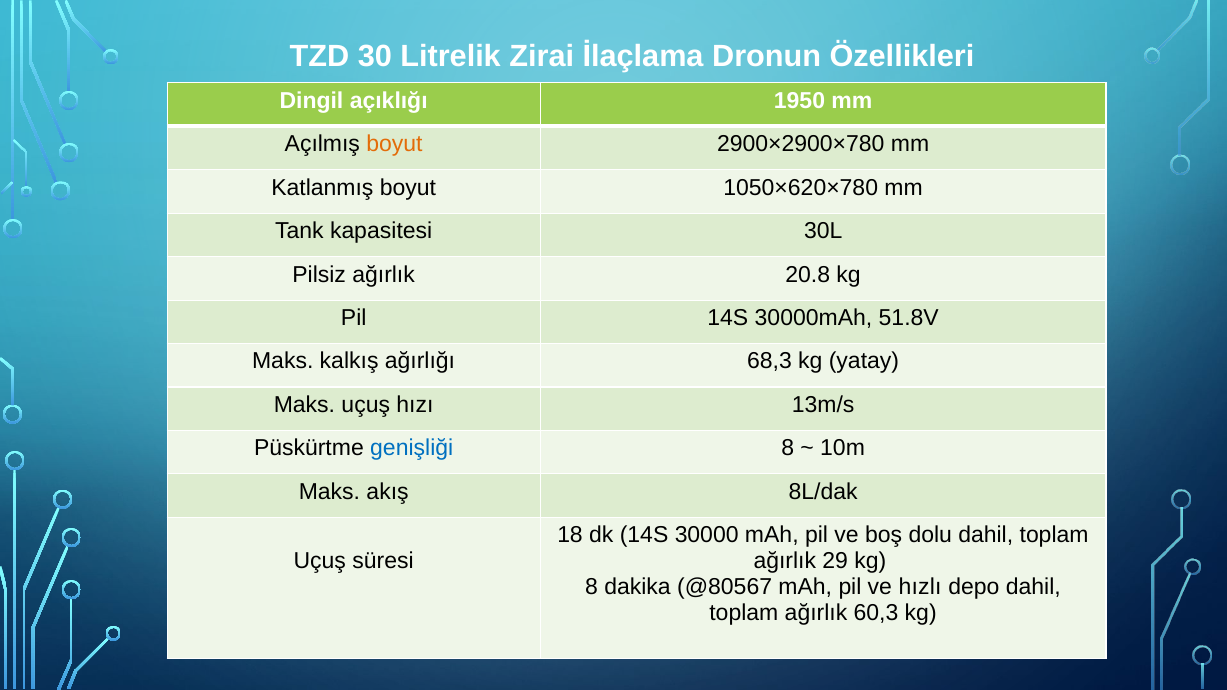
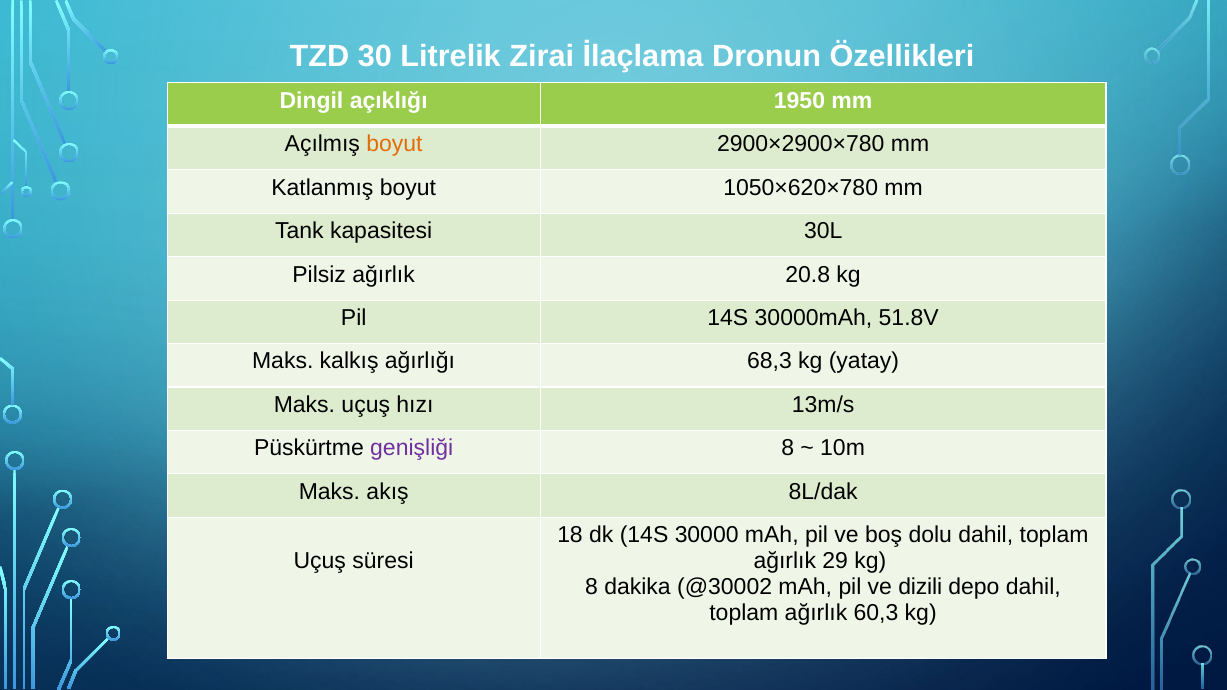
genişliği colour: blue -> purple (412, 448)
@80567: @80567 -> @30002 (725, 587)
hızlı: hızlı -> dizili (920, 587)
